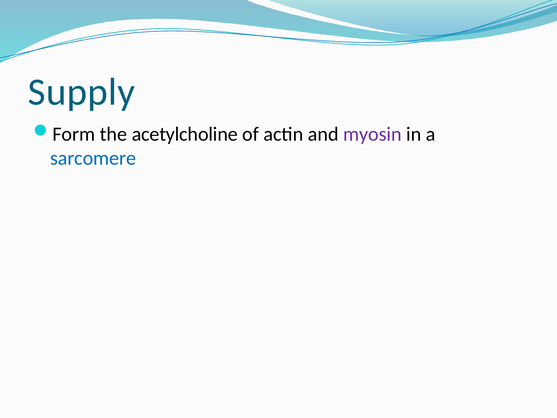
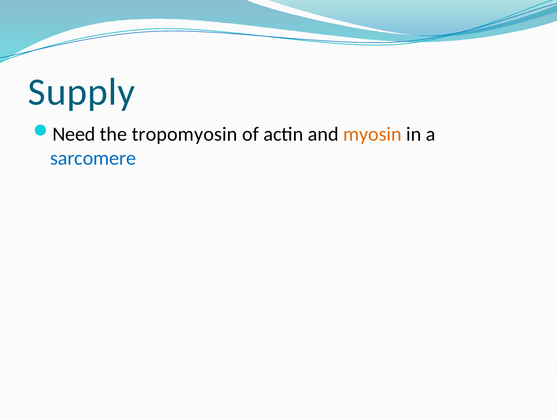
Form: Form -> Need (74, 134)
acetylcholine: acetylcholine -> tropomyosin (185, 134)
myosin colour: purple -> orange (372, 134)
